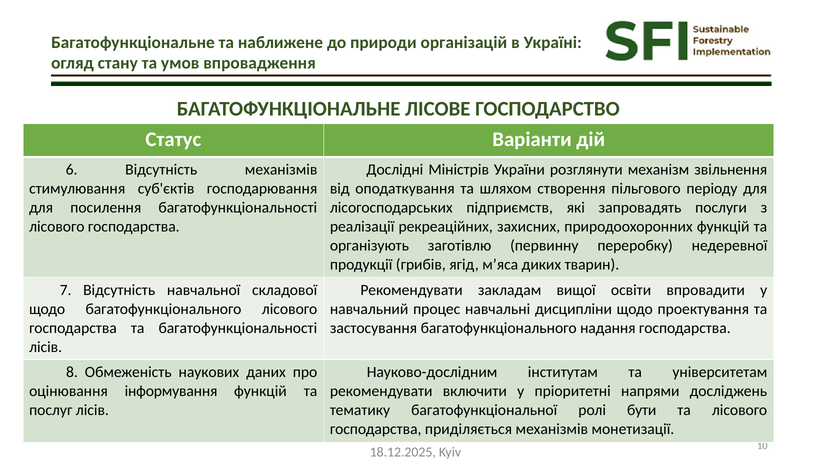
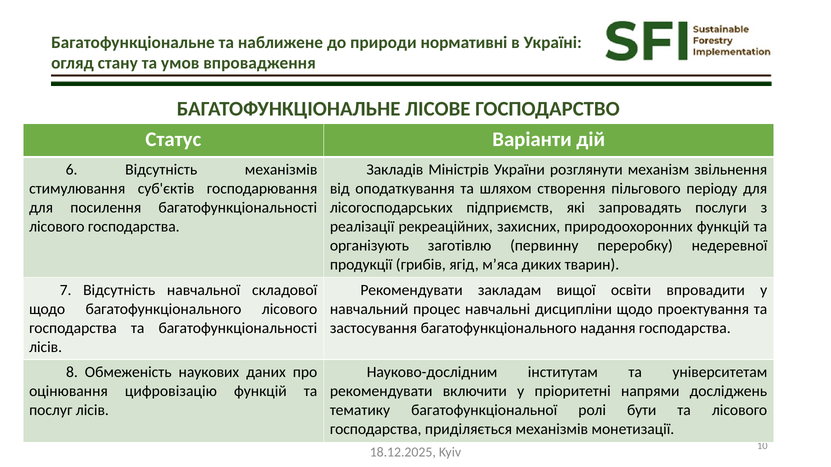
організацій: організацій -> нормативні (464, 42)
Дослідні: Дослідні -> Закладів (395, 170)
інформування: інформування -> цифровізацію (171, 392)
